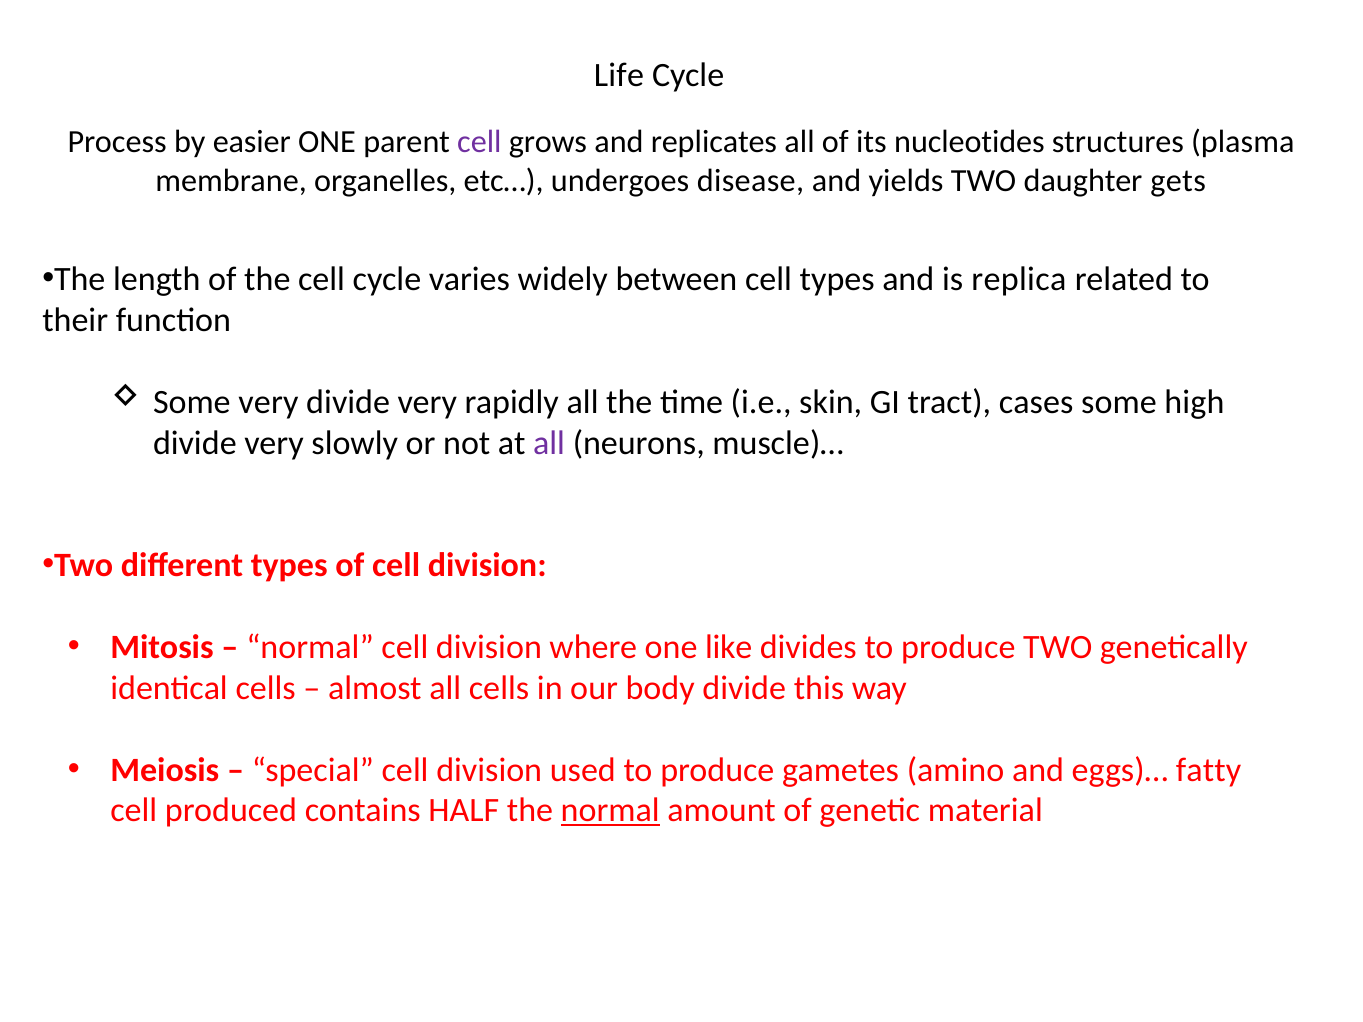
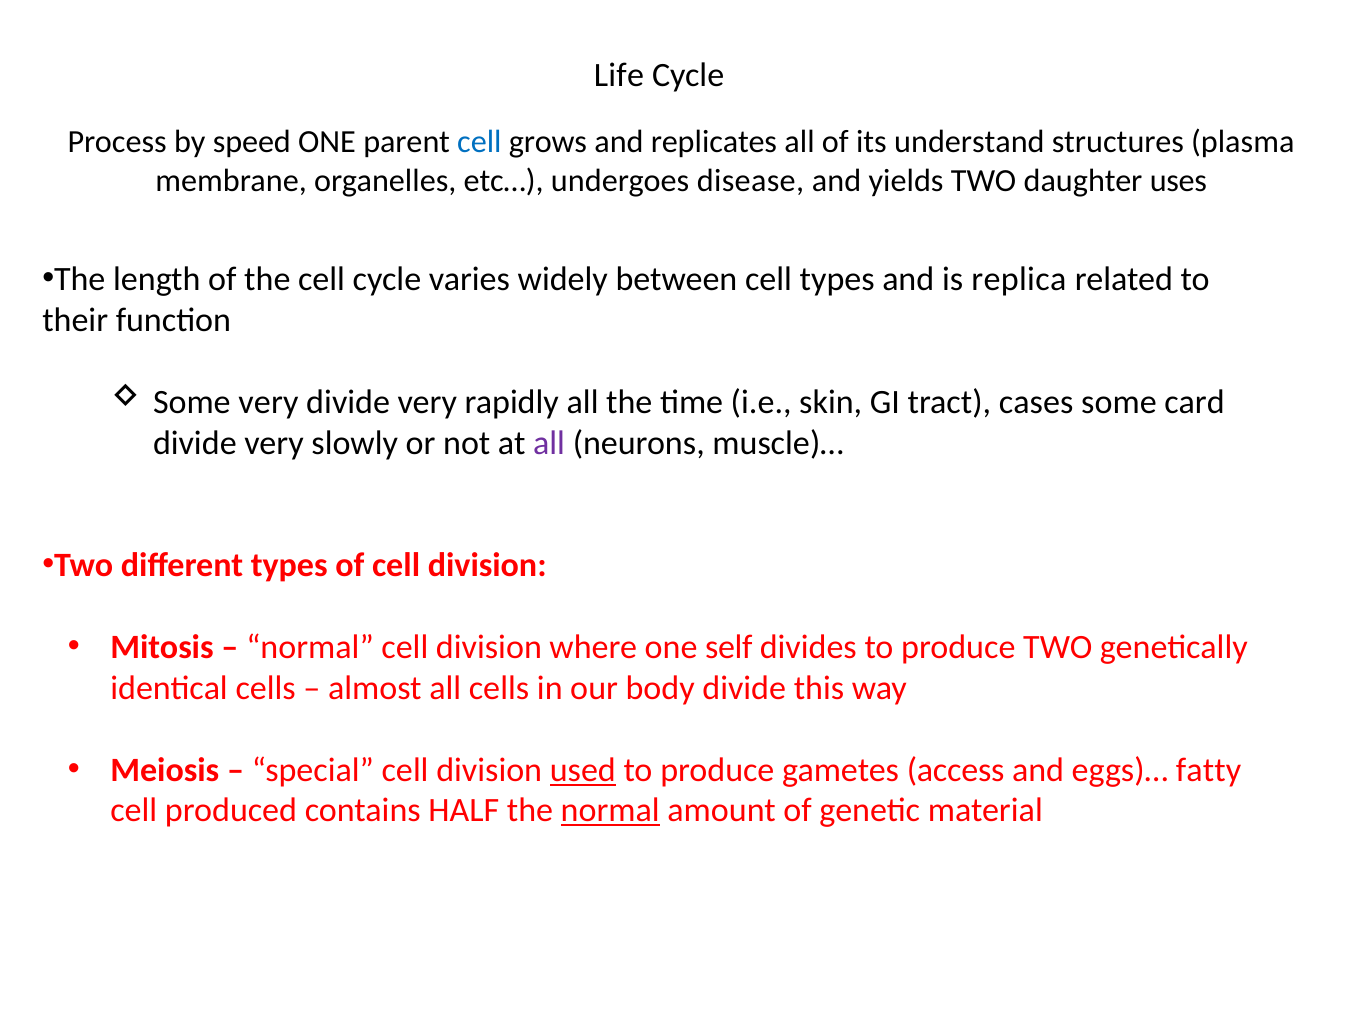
easier: easier -> speed (252, 142)
cell colour: purple -> blue (479, 142)
nucleotides: nucleotides -> understand (969, 142)
gets: gets -> uses (1178, 180)
high: high -> card (1194, 402)
like: like -> self (729, 647)
used underline: none -> present (583, 770)
amino: amino -> access (956, 770)
